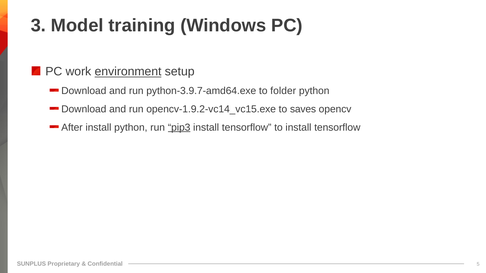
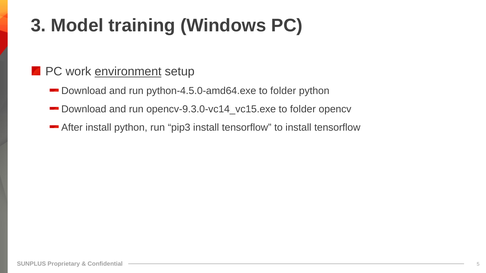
python-3.9.7-amd64.exe: python-3.9.7-amd64.exe -> python-4.5.0-amd64.exe (201, 91)
opencv-1.9.2-vc14_vc15.exe: opencv-1.9.2-vc14_vc15.exe -> opencv-9.3.0-vc14_vc15.exe (211, 109)
saves: saves -> folder (303, 109)
pip3 underline: present -> none (179, 128)
